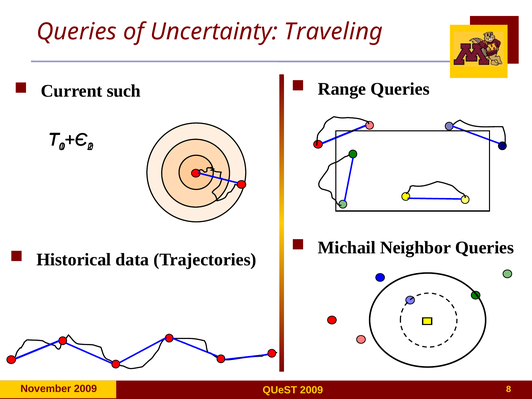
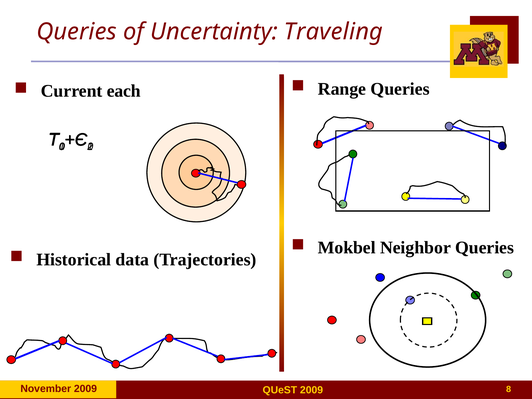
such: such -> each (124, 91)
Michail: Michail -> Mokbel (347, 248)
